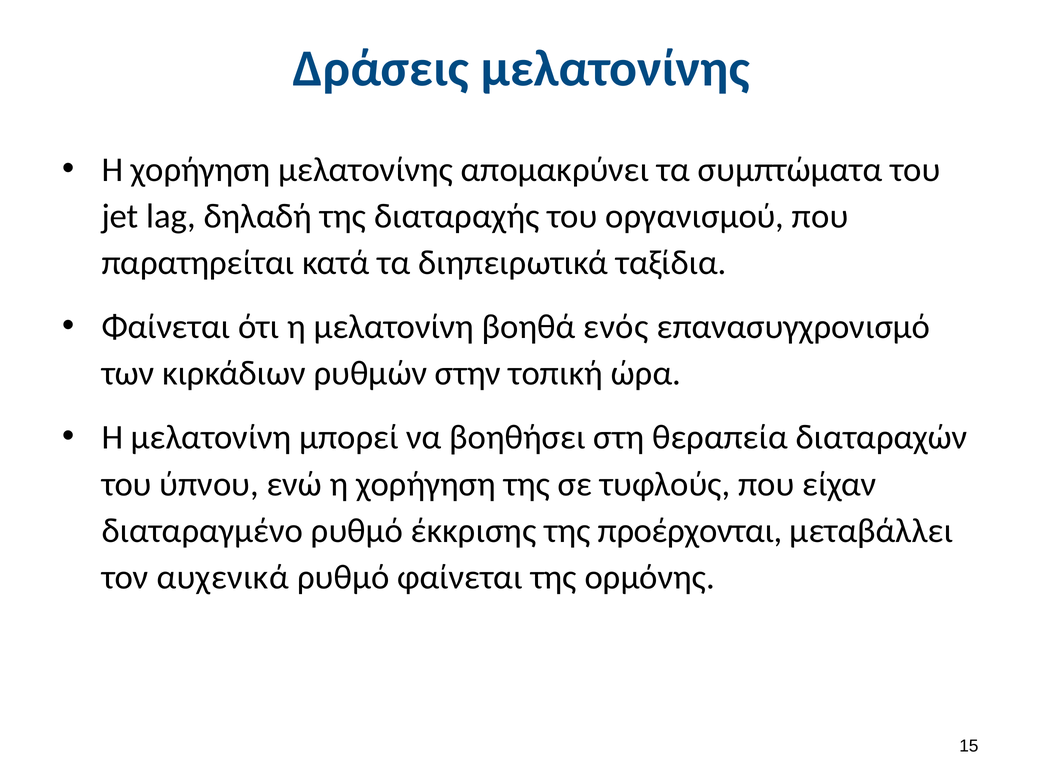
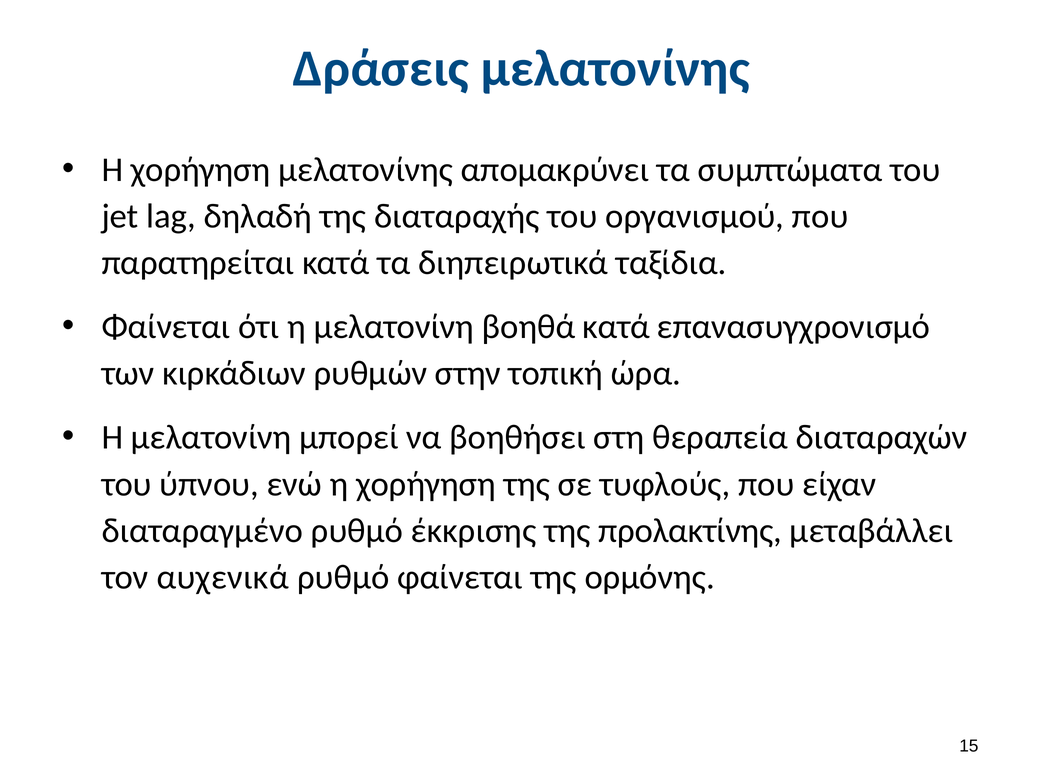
βοηθά ενός: ενός -> κατά (616, 327)
προέρχονται: προέρχονται -> προλακτίνης (690, 531)
